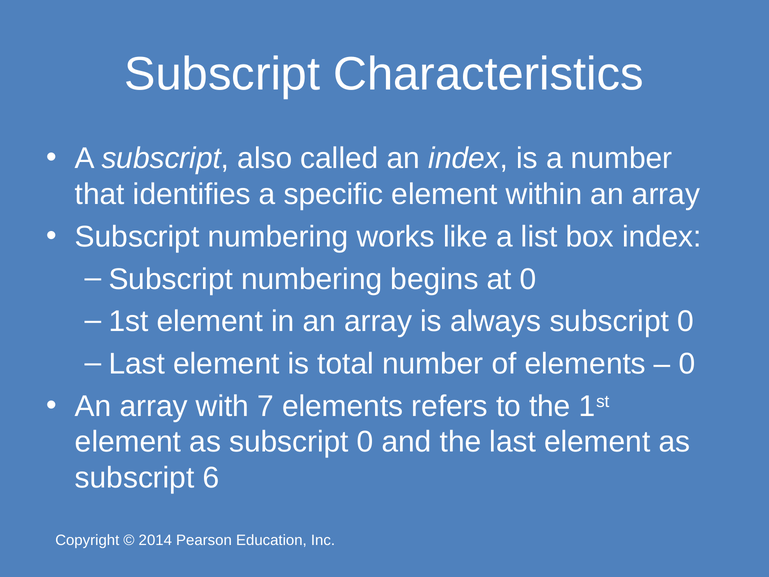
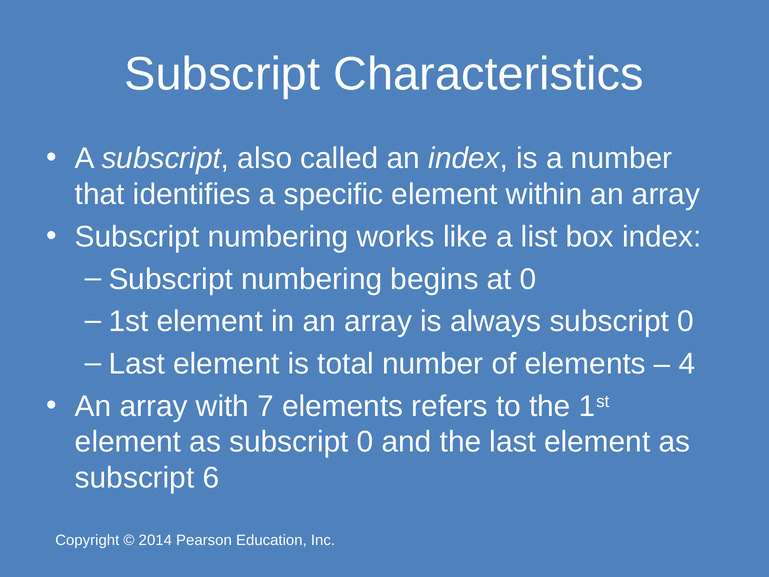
0: 0 -> 4 (687, 364)
